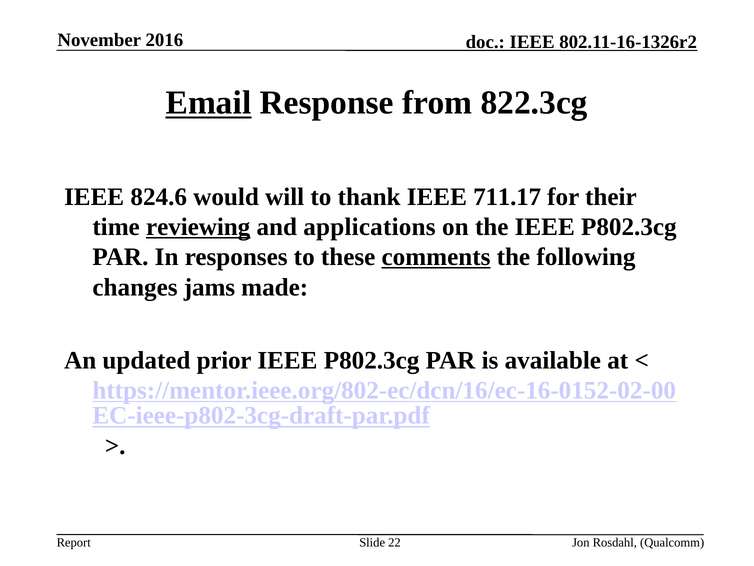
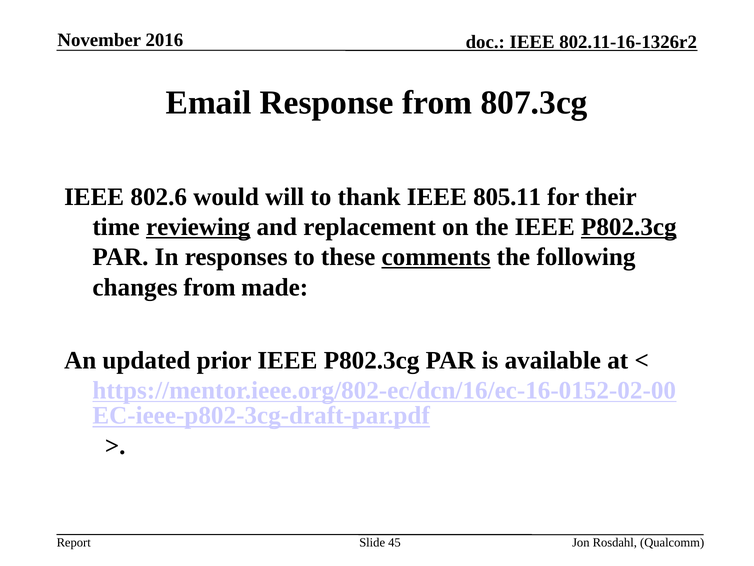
Email underline: present -> none (209, 103)
822.3cg: 822.3cg -> 807.3cg (534, 103)
824.6: 824.6 -> 802.6 (159, 197)
711.17: 711.17 -> 805.11 (507, 197)
applications: applications -> replacement (370, 227)
P802.3cg underline: none -> present (629, 227)
changes jams: jams -> from (210, 287)
22: 22 -> 45 (394, 542)
